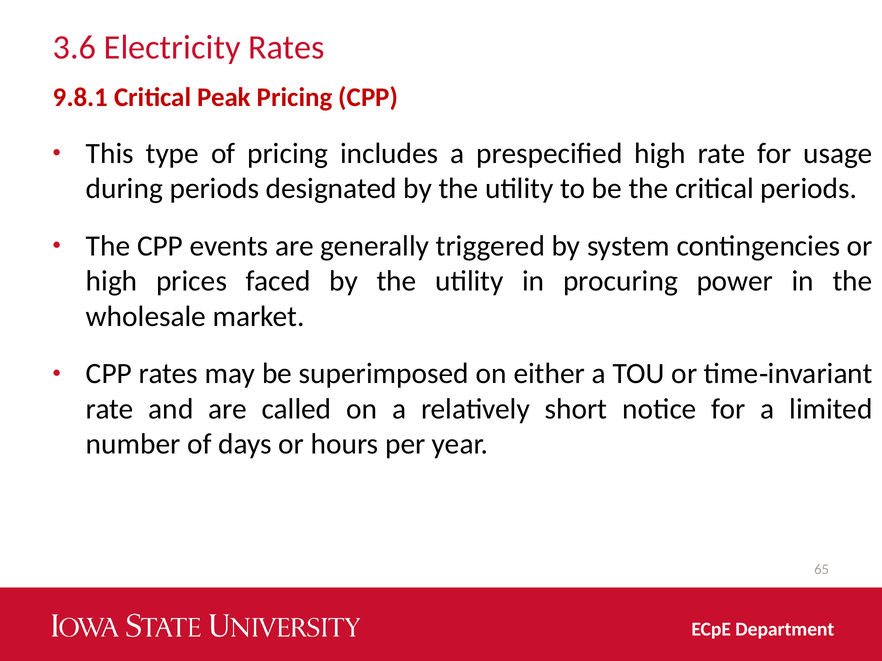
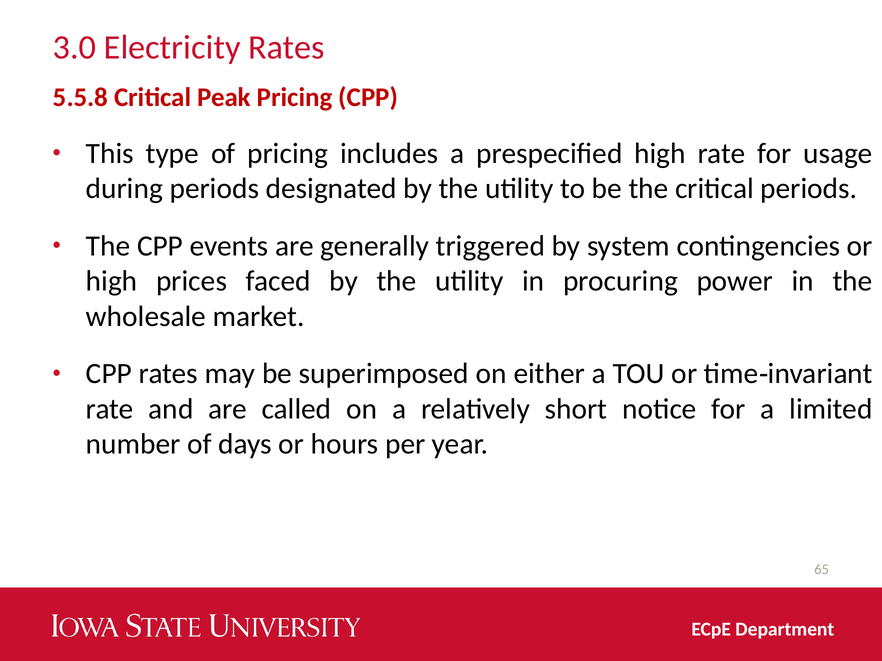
3.6: 3.6 -> 3.0 (75, 47)
9.8.1: 9.8.1 -> 5.5.8 (81, 98)
